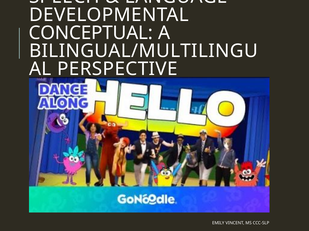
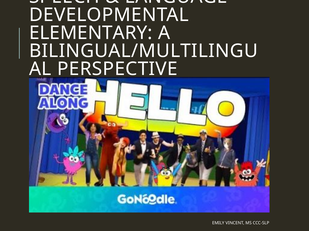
CONCEPTUAL: CONCEPTUAL -> ELEMENTARY (91, 33)
